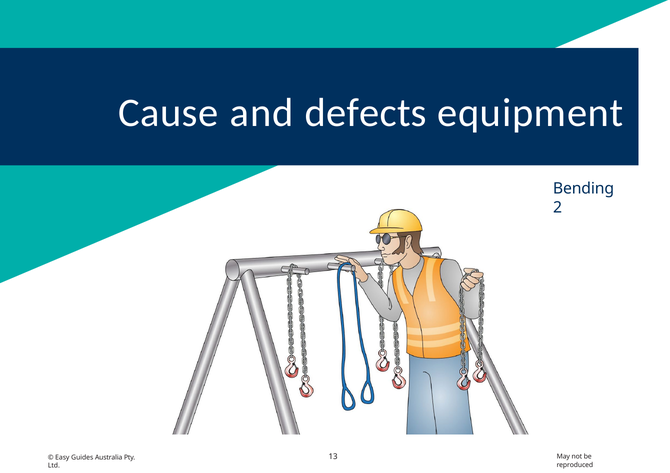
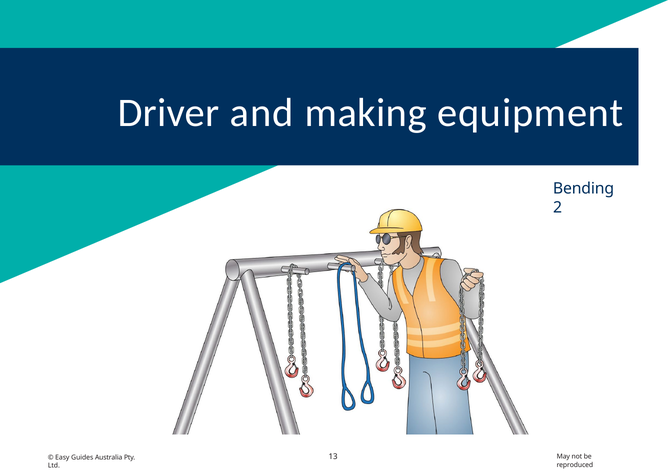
Cause: Cause -> Driver (169, 113)
defects: defects -> making (366, 113)
